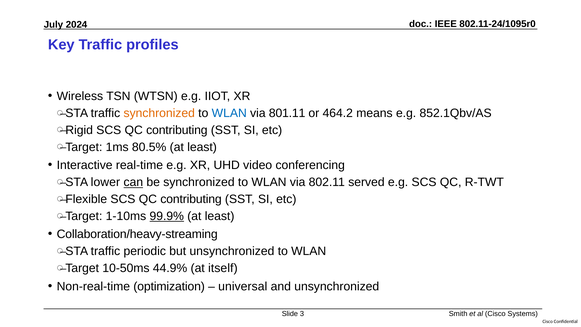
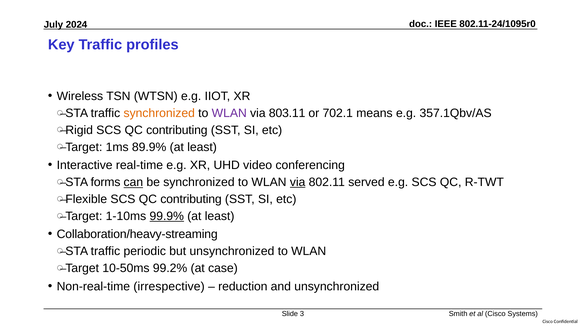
WLAN colour: blue -> purple (229, 113)
801.11: 801.11 -> 803.11 (287, 113)
464.2: 464.2 -> 702.1 (338, 113)
852.1Qbv/AS: 852.1Qbv/AS -> 357.1Qbv/AS (456, 113)
80.5%: 80.5% -> 89.9% (149, 147)
lower: lower -> forms (106, 182)
via underline: none -> present (298, 182)
44.9%: 44.9% -> 99.2% (170, 268)
itself: itself -> case (223, 268)
optimization: optimization -> irrespective (169, 286)
universal: universal -> reduction (243, 286)
